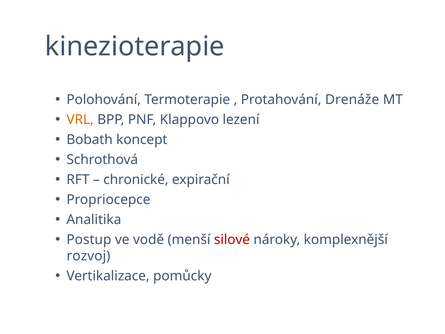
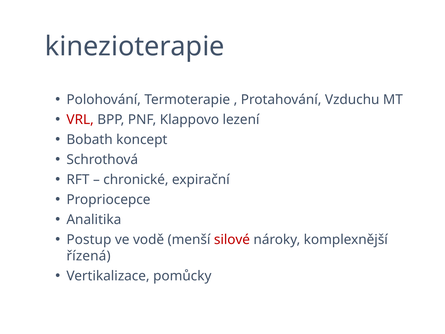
Drenáže: Drenáže -> Vzduchu (352, 100)
VRL colour: orange -> red (80, 120)
rozvoj: rozvoj -> řízená (89, 256)
